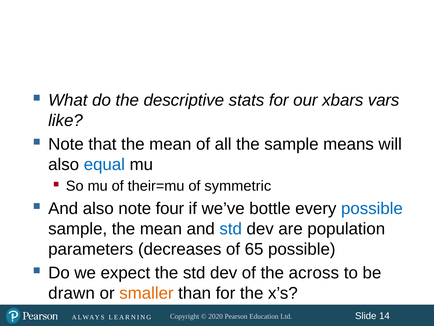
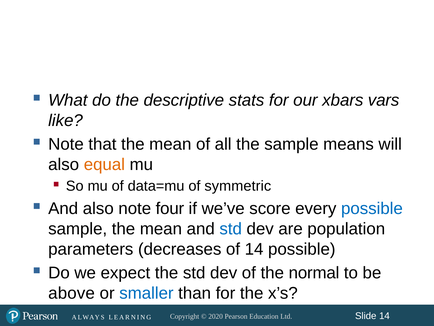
equal colour: blue -> orange (104, 164)
their=mu: their=mu -> data=mu (156, 186)
bottle: bottle -> score (270, 208)
of 65: 65 -> 14 (254, 249)
across: across -> normal (314, 272)
drawn: drawn -> above (72, 293)
smaller colour: orange -> blue (146, 293)
